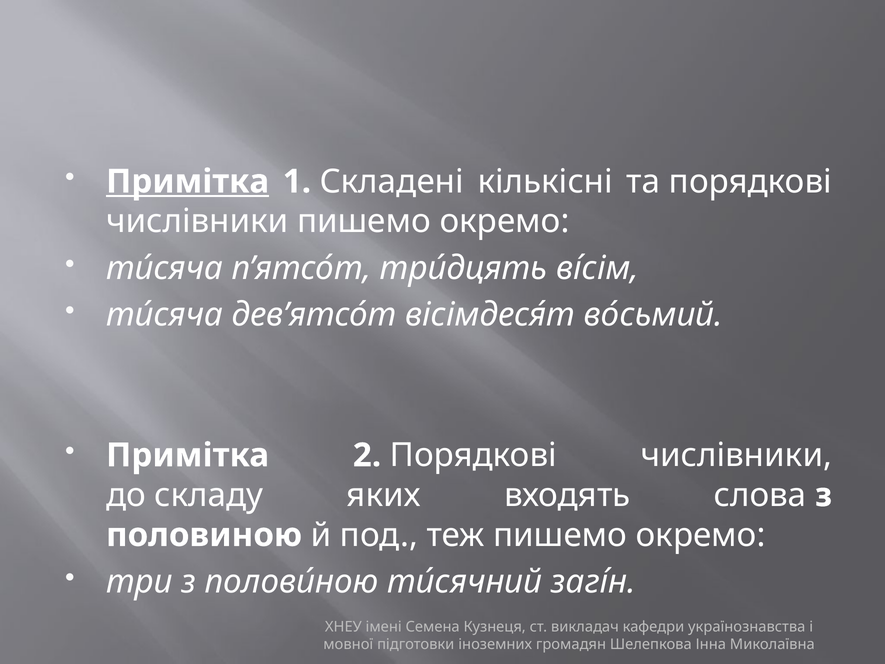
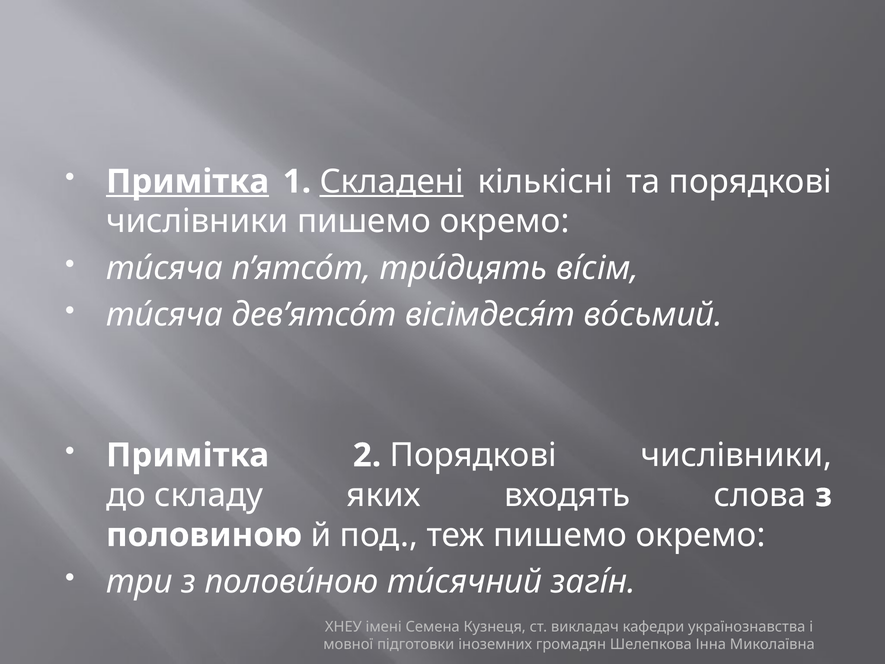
Складені underline: none -> present (392, 181)
